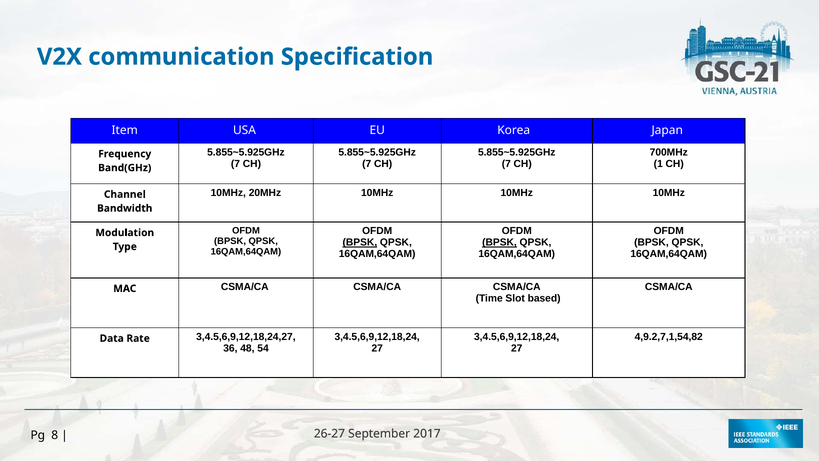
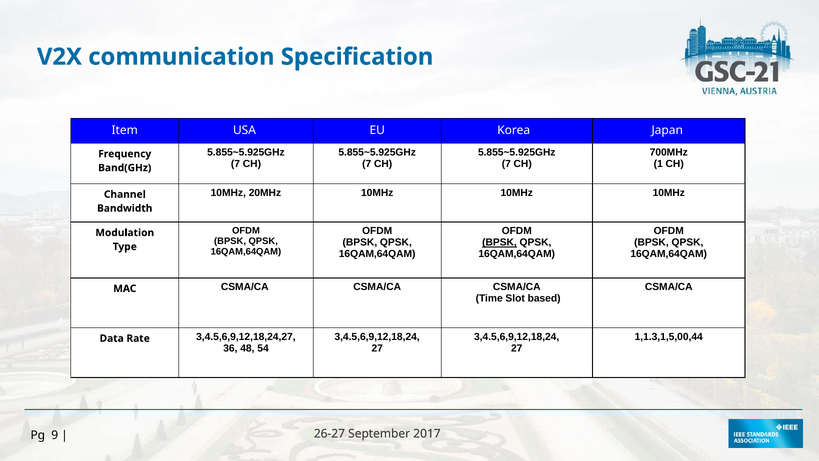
BPSK underline: present -> none (360, 242)
4,9.2,7,1,54,82: 4,9.2,7,1,54,82 -> 1,1.3,1,5,00,44 (669, 337)
8: 8 -> 9 (55, 435)
